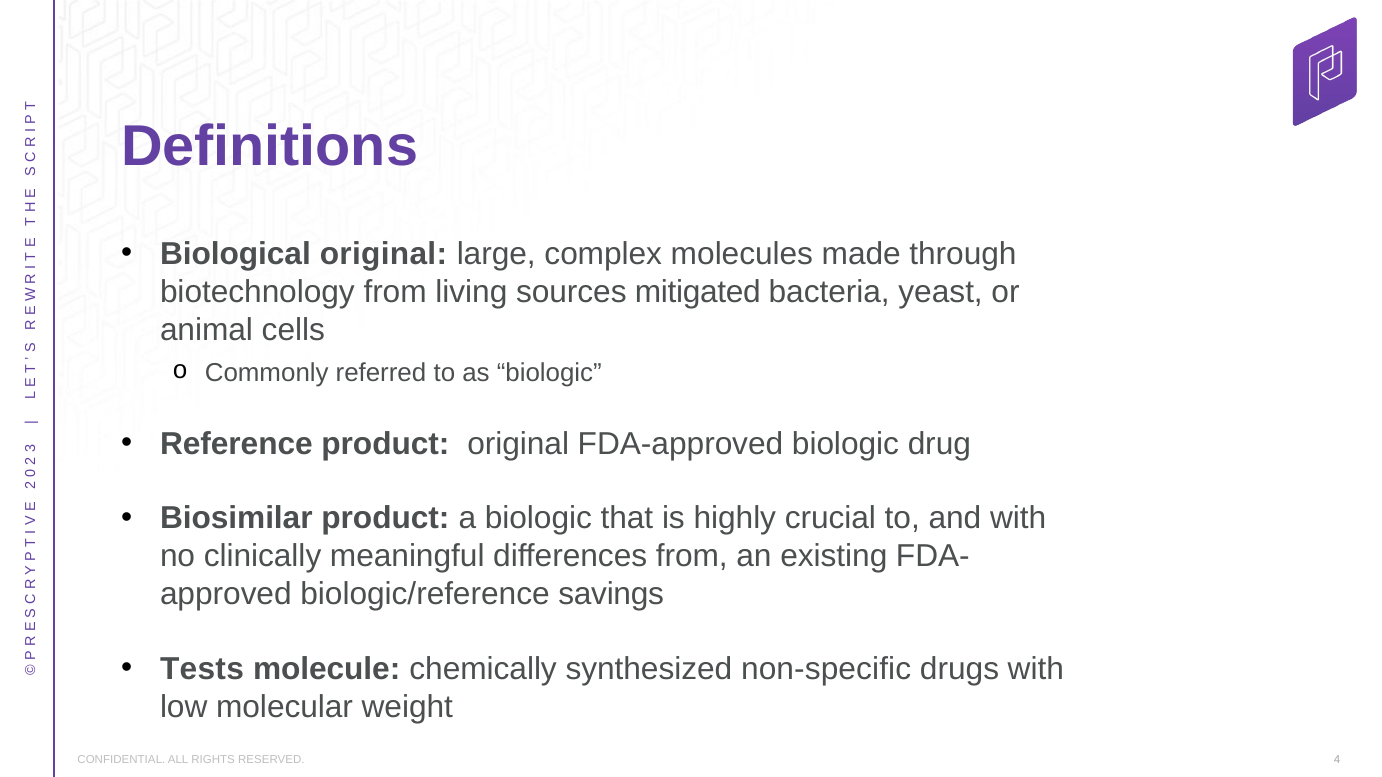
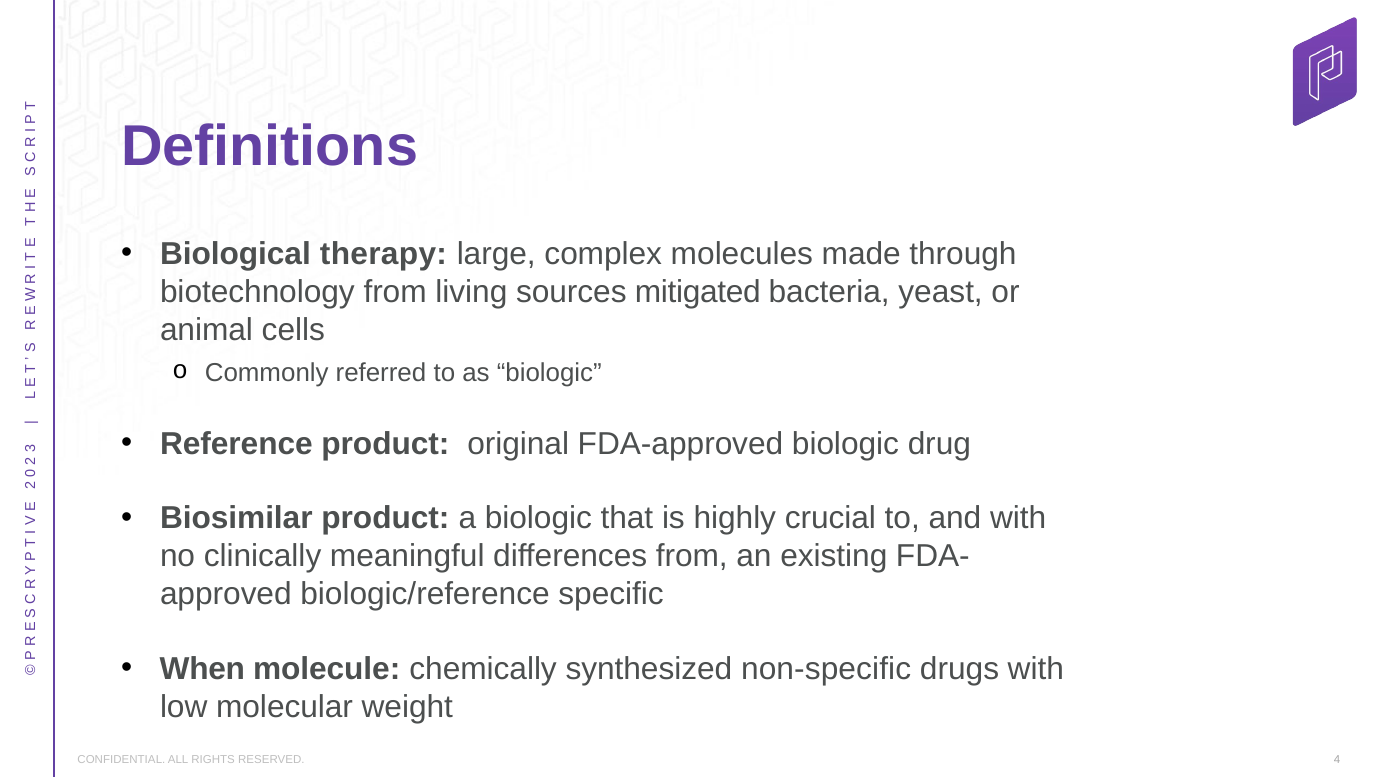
Biological original: original -> therapy (383, 254)
savings: savings -> specific (611, 595)
Tests: Tests -> When (202, 669)
